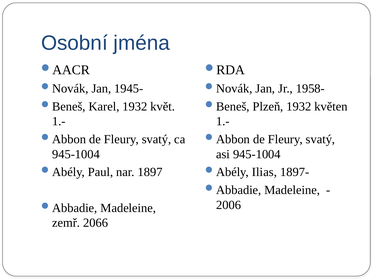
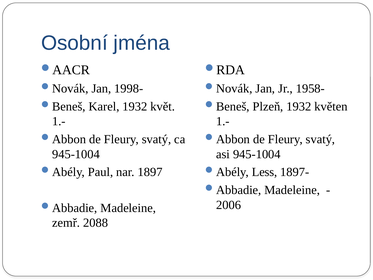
1945-: 1945- -> 1998- (129, 88)
Ilias: Ilias -> Less (265, 172)
2066: 2066 -> 2088 (96, 223)
